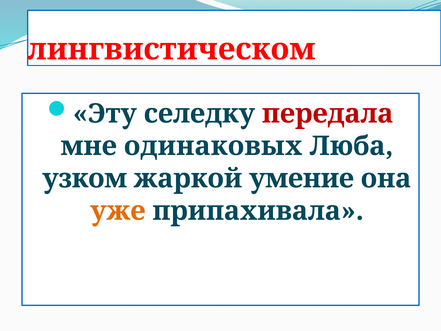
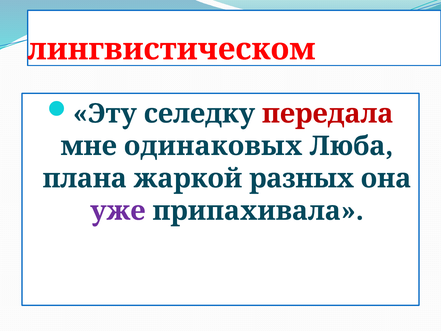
узком: узком -> плана (85, 178)
умение: умение -> разных (302, 178)
уже colour: orange -> purple (118, 211)
